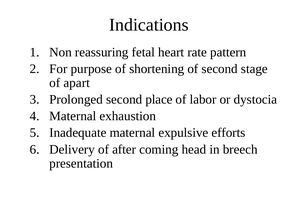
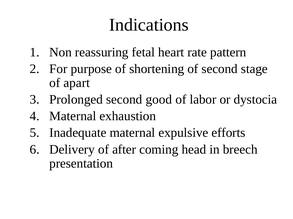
place: place -> good (159, 100)
